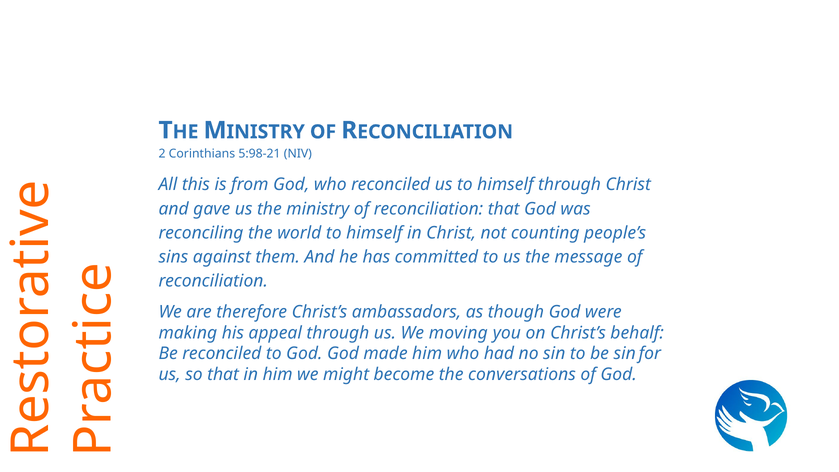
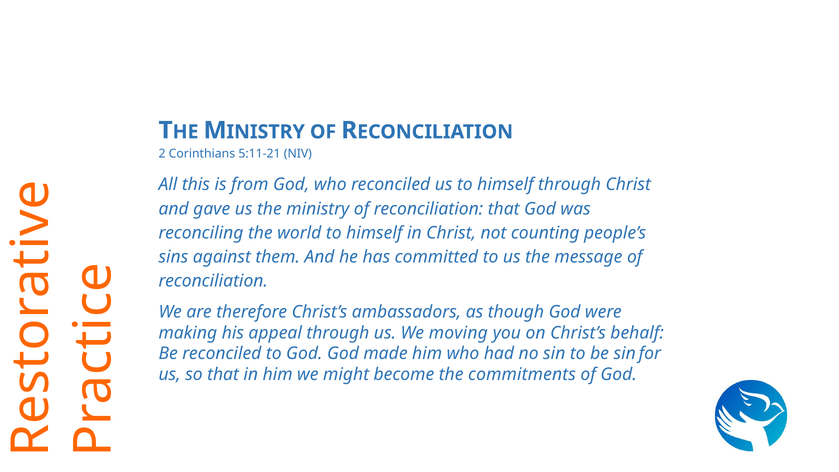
5:98-21: 5:98-21 -> 5:11-21 (259, 154)
conversations: conversations -> commitments (522, 375)
